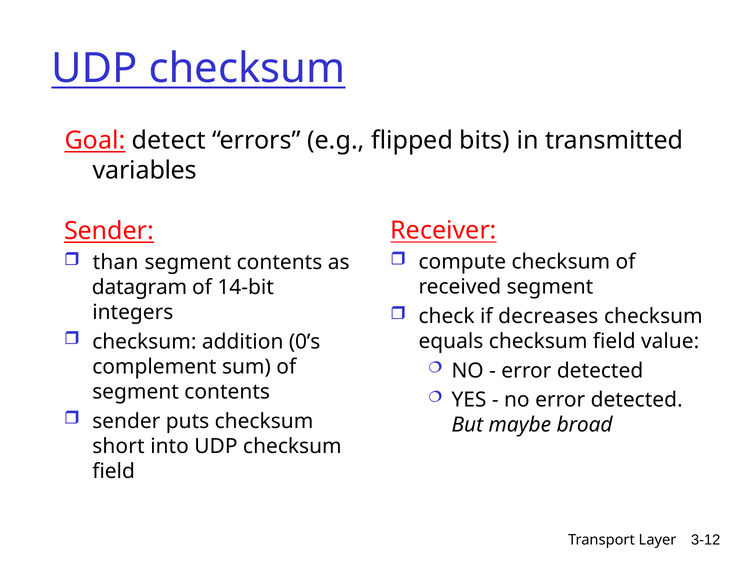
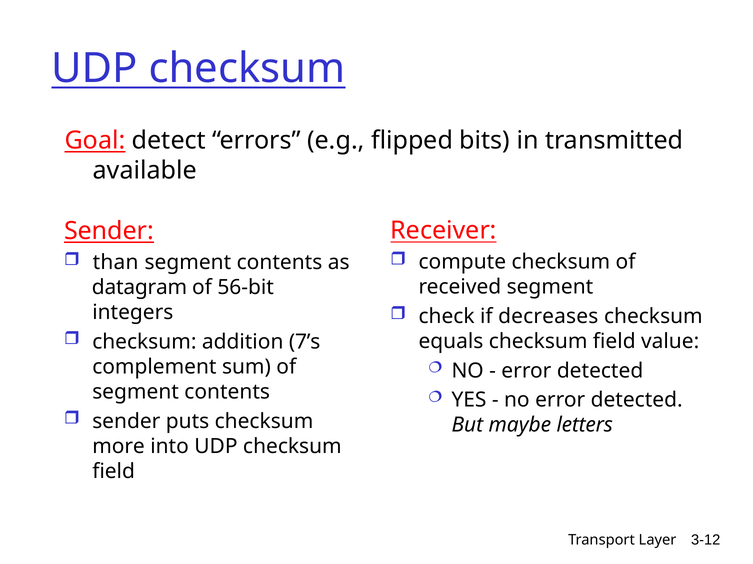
variables: variables -> available (145, 171)
14-bit: 14-bit -> 56-bit (246, 288)
0’s: 0’s -> 7’s (305, 342)
broad: broad -> letters (585, 426)
short: short -> more (119, 447)
